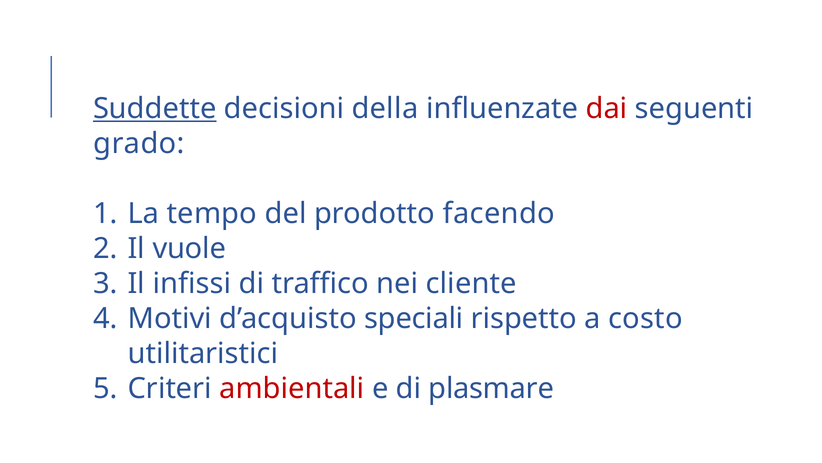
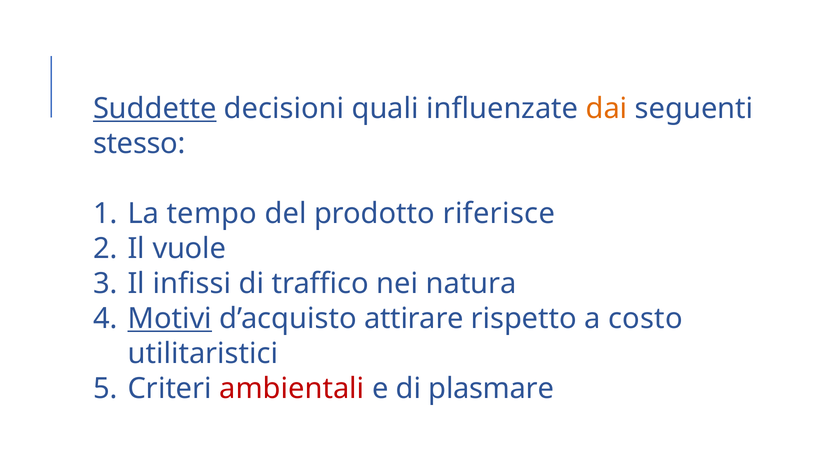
della: della -> quali (385, 109)
dai colour: red -> orange (607, 109)
grado: grado -> stesso (139, 144)
facendo: facendo -> riferisce (499, 213)
cliente: cliente -> natura (471, 283)
Motivi underline: none -> present (170, 318)
speciali: speciali -> attirare (414, 318)
